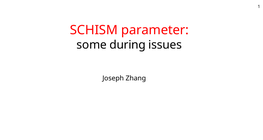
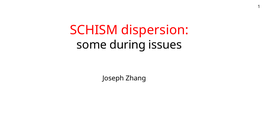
parameter: parameter -> dispersion (155, 30)
